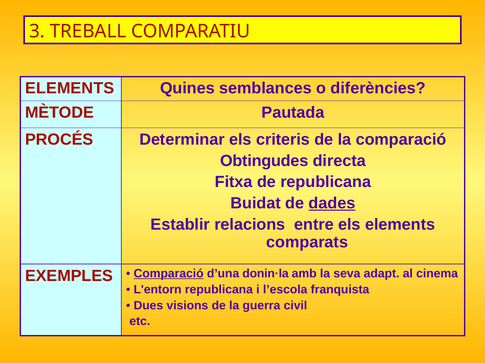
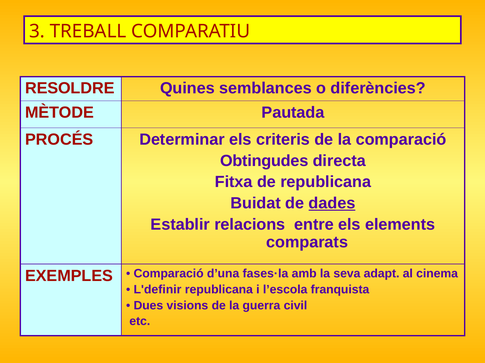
ELEMENTS: ELEMENTS -> RESOLDRE (70, 89)
Comparació underline: present -> none (169, 274)
donin·la: donin·la -> fases·la (265, 274)
L'entorn: L'entorn -> L'definir (158, 290)
